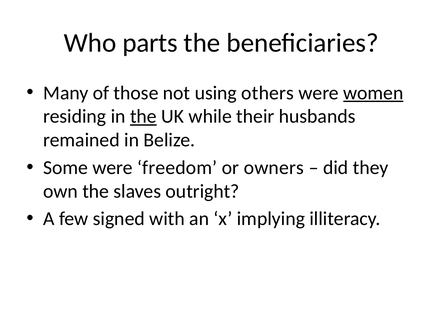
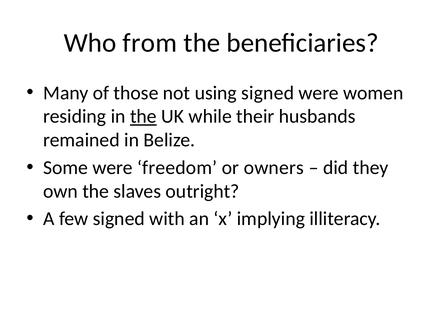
parts: parts -> from (150, 43)
using others: others -> signed (268, 93)
women underline: present -> none (373, 93)
